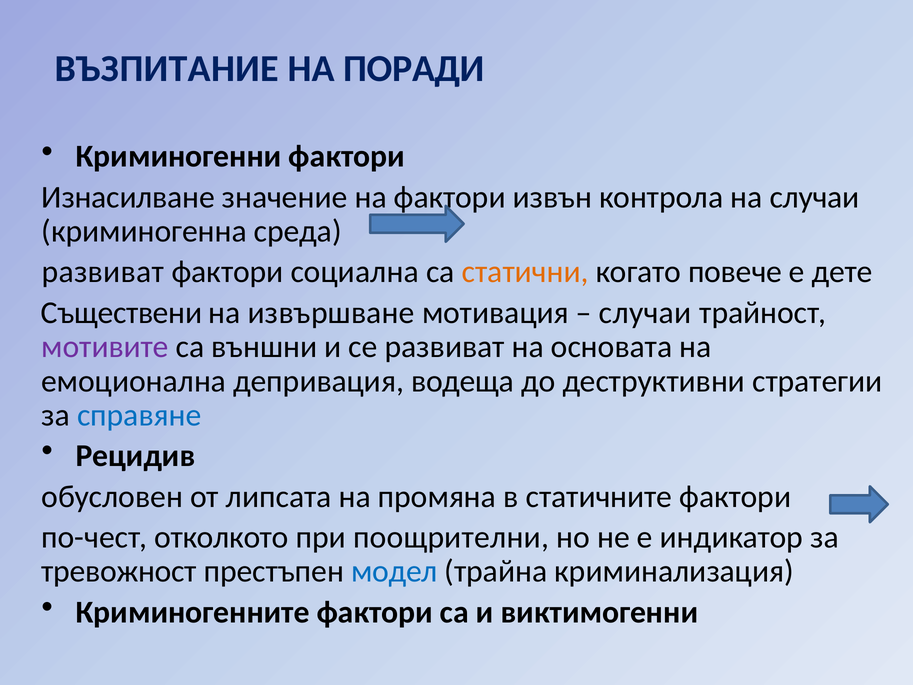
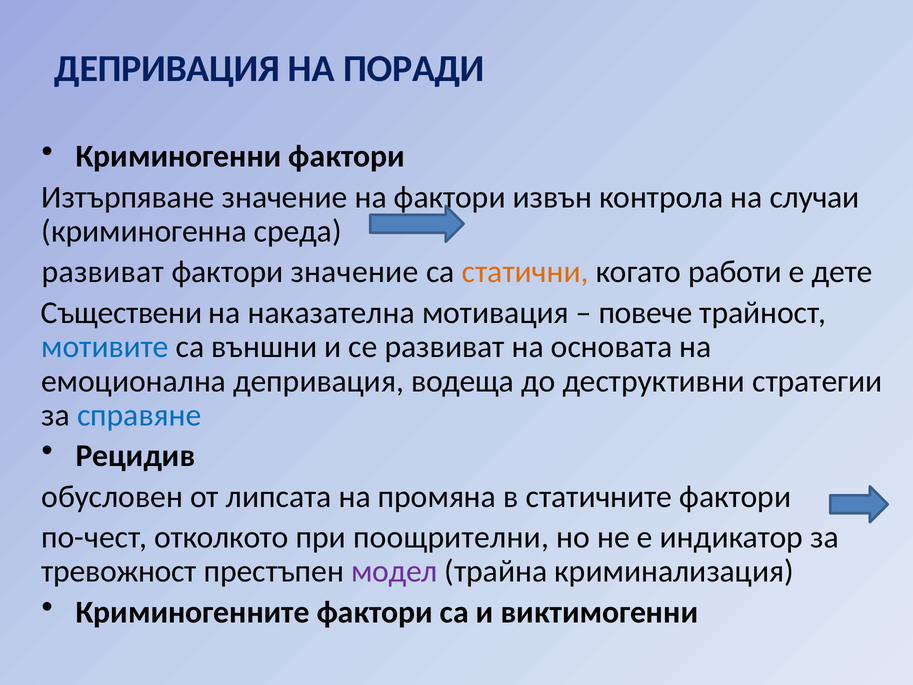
ВЪЗПИТАНИЕ: ВЪЗПИТАНИЕ -> ДЕПРИВАЦИЯ (167, 69)
Изнасилване: Изнасилване -> Изтърпяване (128, 197)
фактори социална: социална -> значение (355, 272)
повече: повече -> работи (735, 272)
извършване: извършване -> наказателна (331, 312)
случаи: случаи -> повече (646, 312)
мотивите colour: purple -> blue (105, 347)
модел colour: blue -> purple (394, 571)
